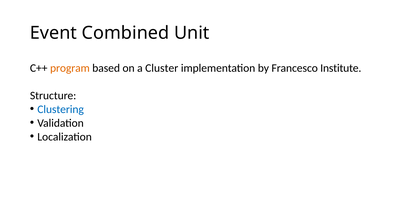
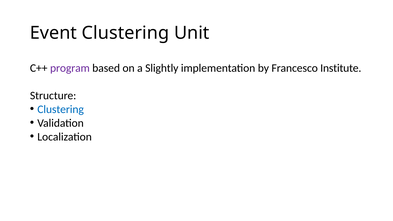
Event Combined: Combined -> Clustering (125, 33)
program colour: orange -> purple (70, 68)
Cluster: Cluster -> Slightly (162, 68)
